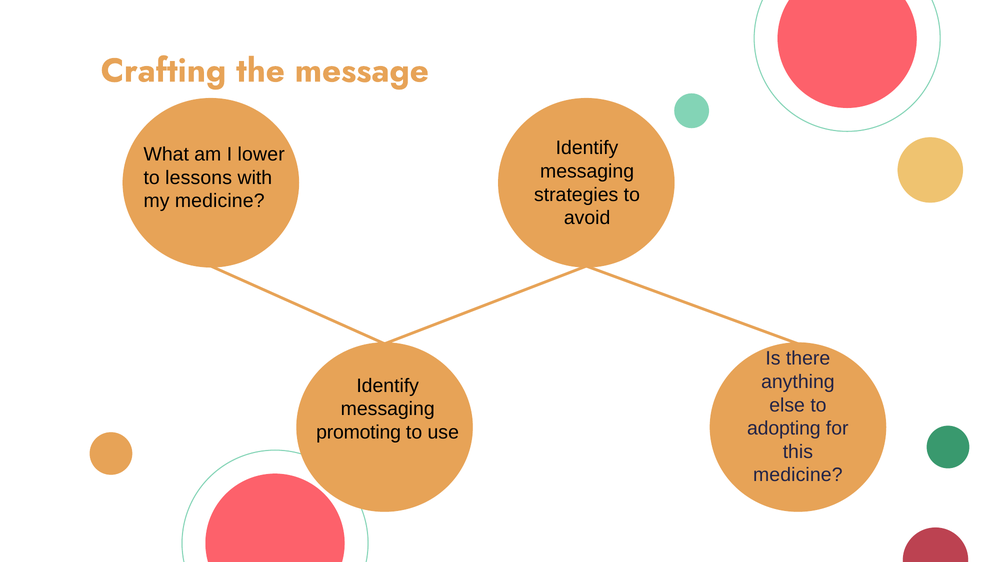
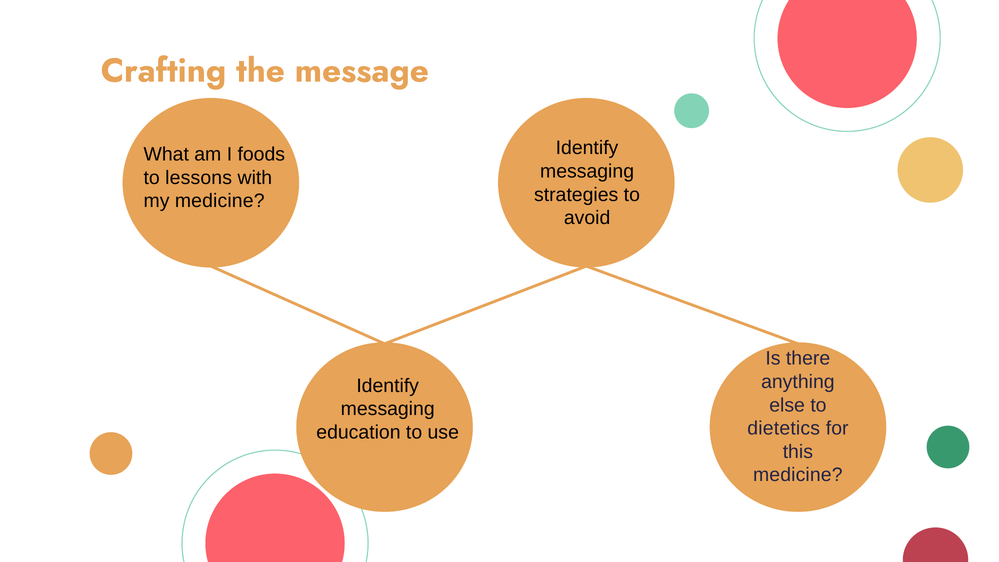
lower: lower -> foods (261, 154)
adopting: adopting -> dietetics (784, 428)
promoting: promoting -> education (358, 432)
